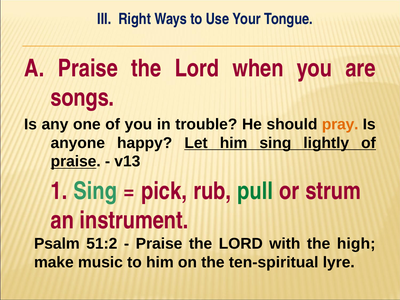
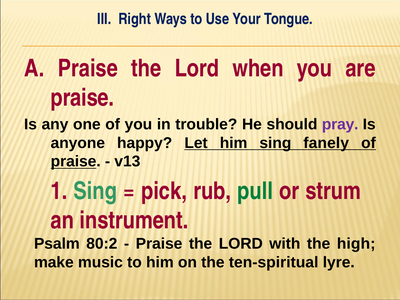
songs: songs -> praise (82, 98)
pray colour: orange -> purple (340, 124)
lightly: lightly -> fanely (326, 143)
51:2: 51:2 -> 80:2 (102, 244)
